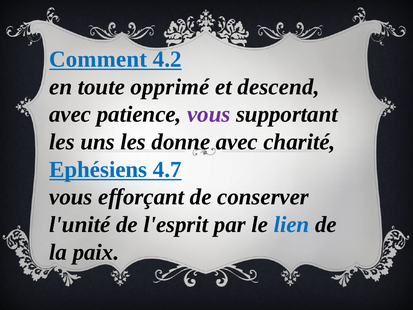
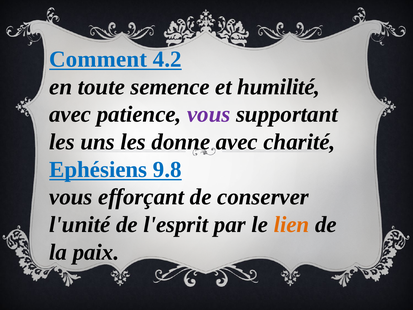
opprimé: opprimé -> semence (170, 87)
descend: descend -> humilité (279, 87)
4.7: 4.7 -> 9.8 (167, 169)
lien colour: blue -> orange (291, 224)
